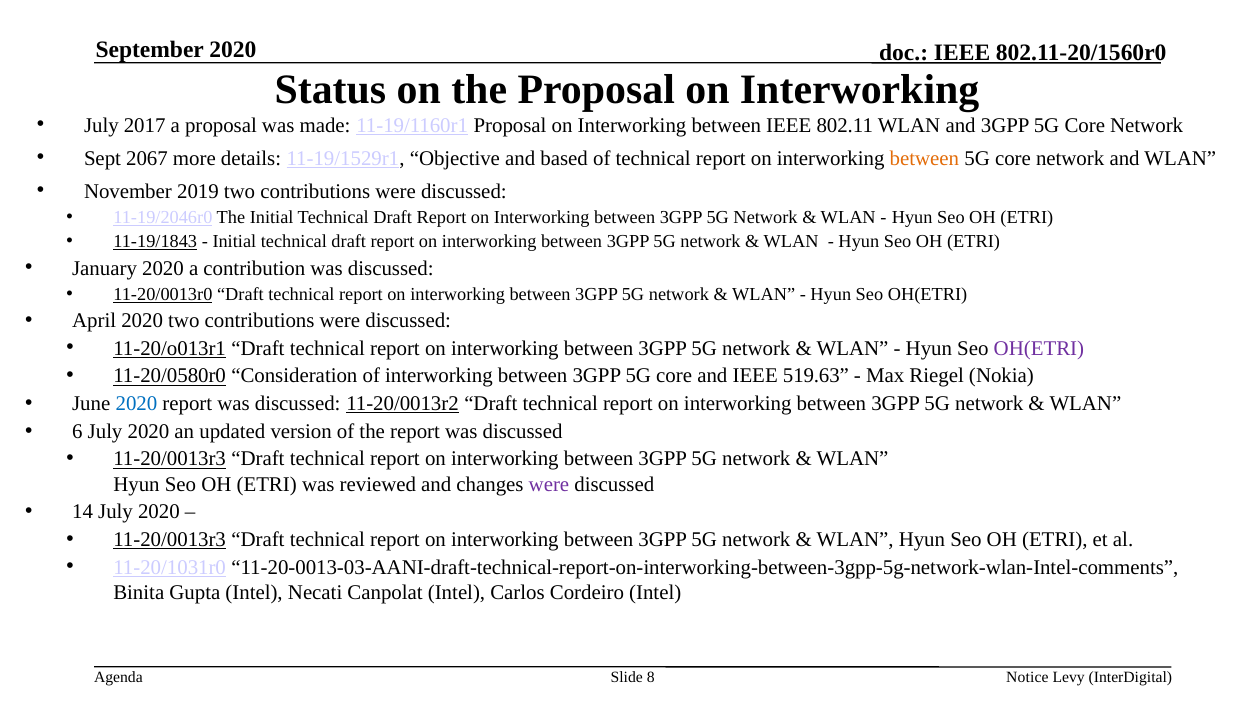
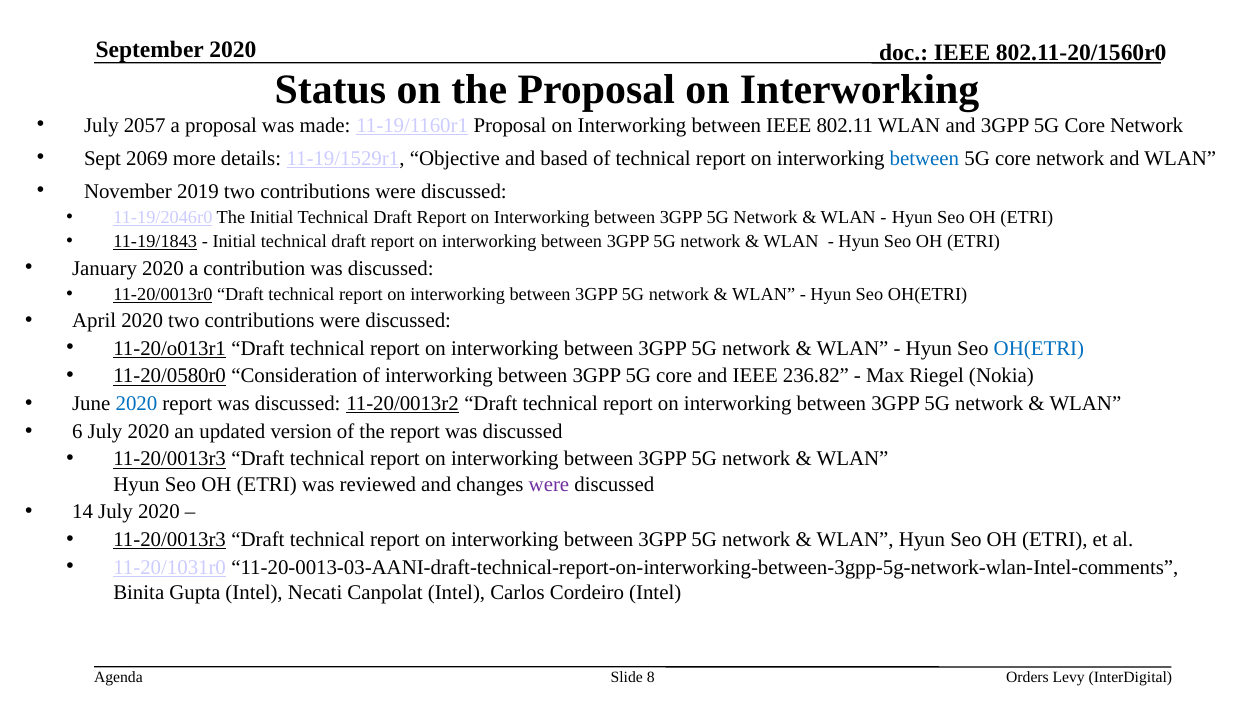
2017: 2017 -> 2057 (145, 125)
2067: 2067 -> 2069 (147, 158)
between colour: orange -> blue (924, 158)
OH(ETRI colour: purple -> blue (1039, 348)
519.63: 519.63 -> 236.82 (816, 376)
Notice: Notice -> Orders (1027, 677)
